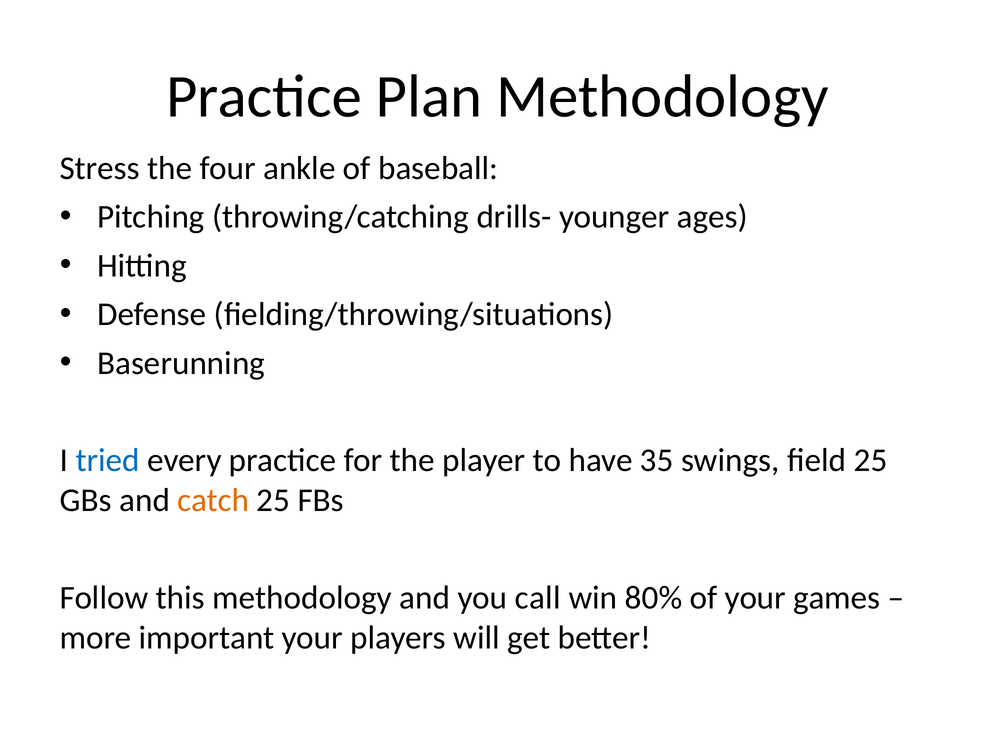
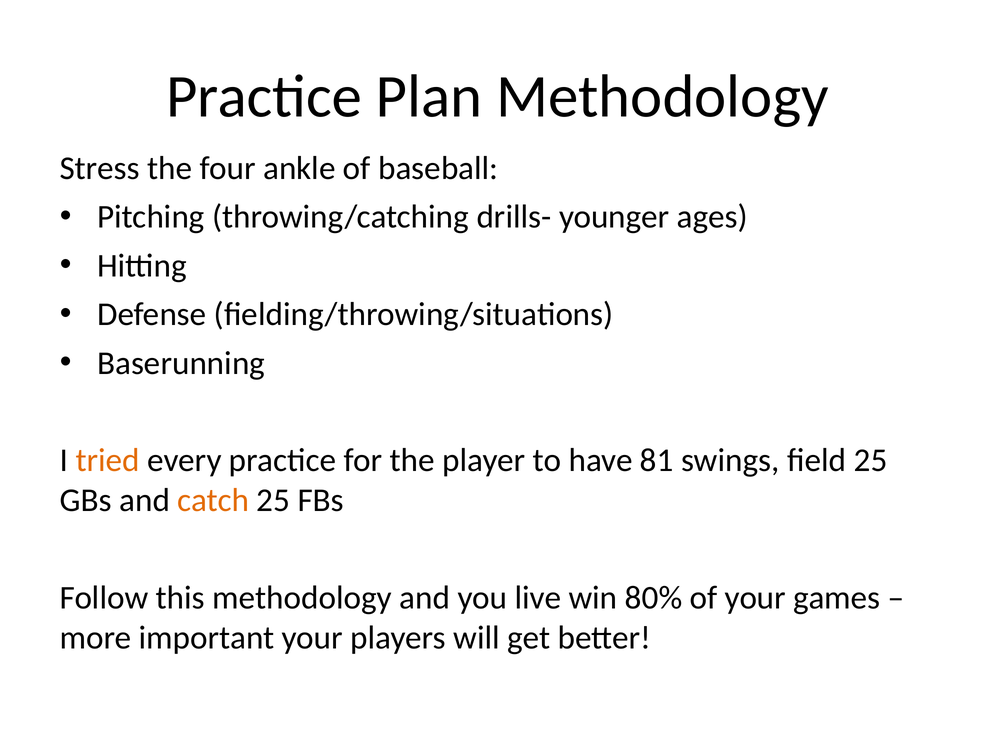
tried colour: blue -> orange (108, 461)
35: 35 -> 81 (657, 461)
call: call -> live (538, 598)
